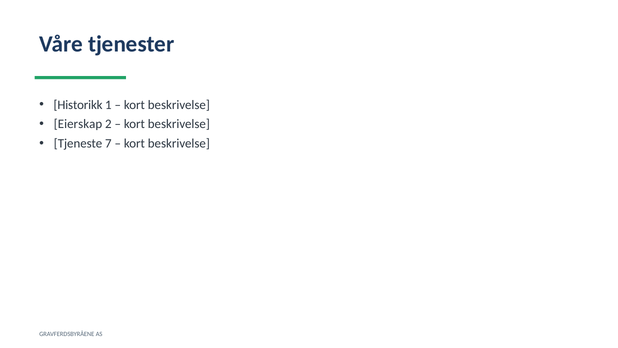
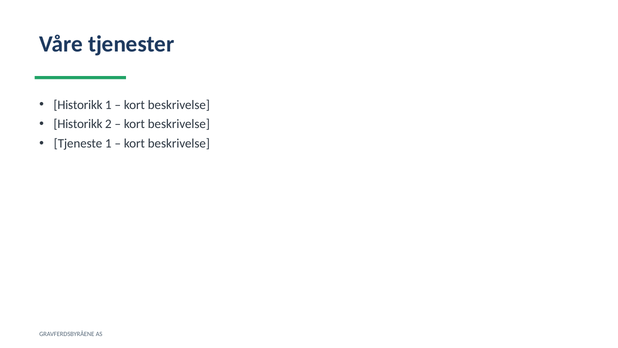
Eierskap: Eierskap -> Historikk (78, 124)
Tjeneste 7: 7 -> 1 (108, 143)
